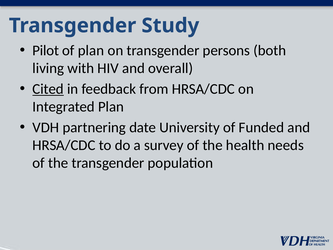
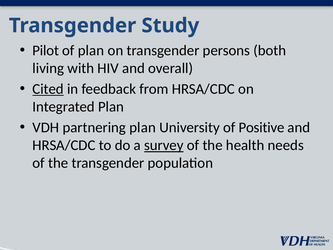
partnering date: date -> plan (143, 127)
Funded: Funded -> Positive (261, 127)
survey underline: none -> present (164, 145)
